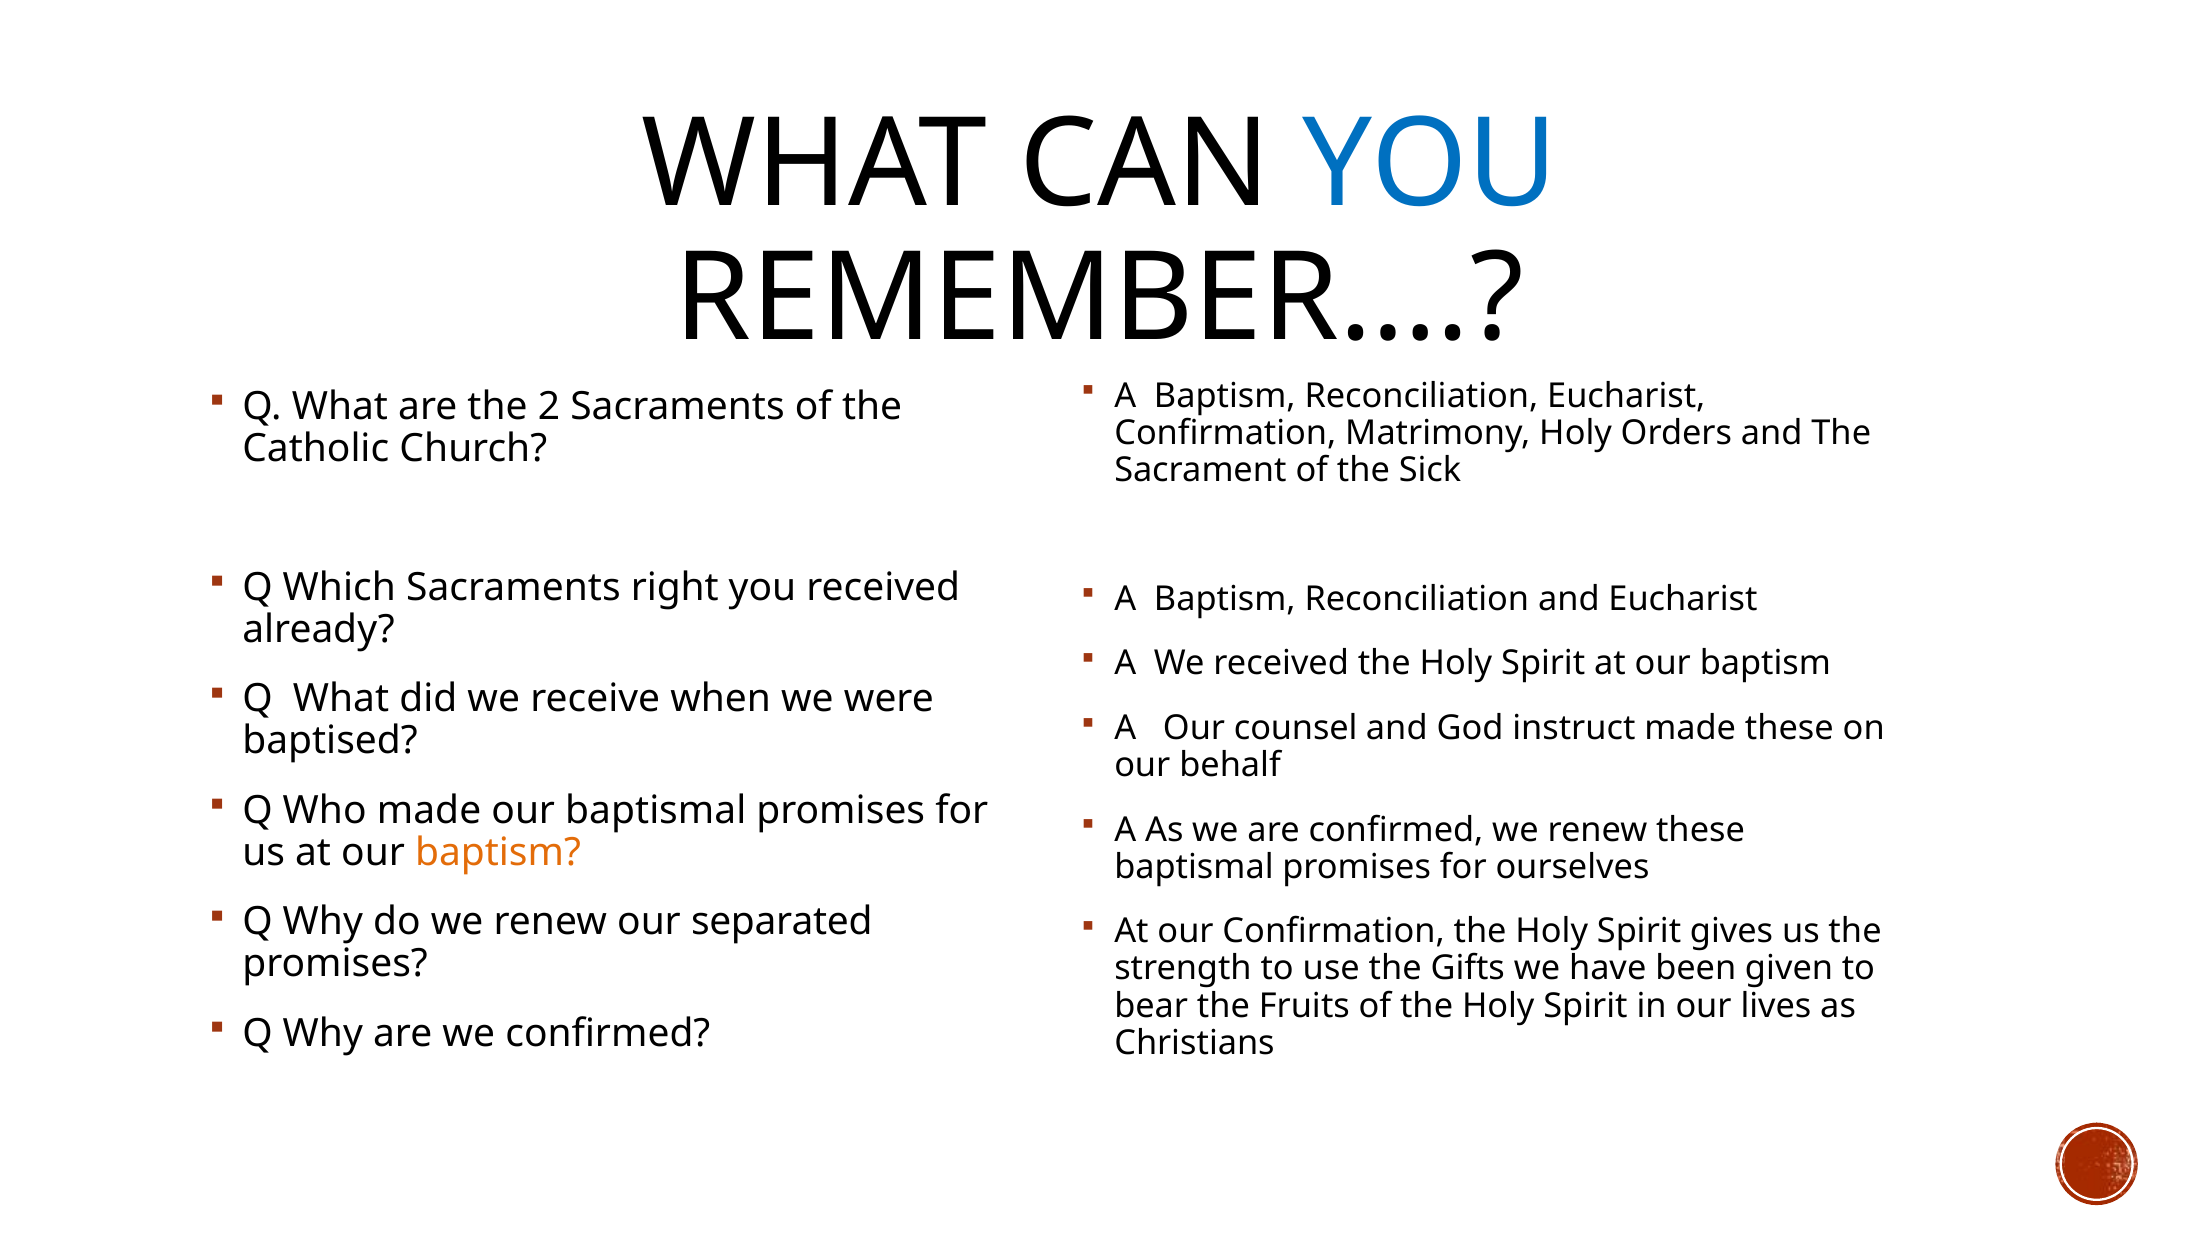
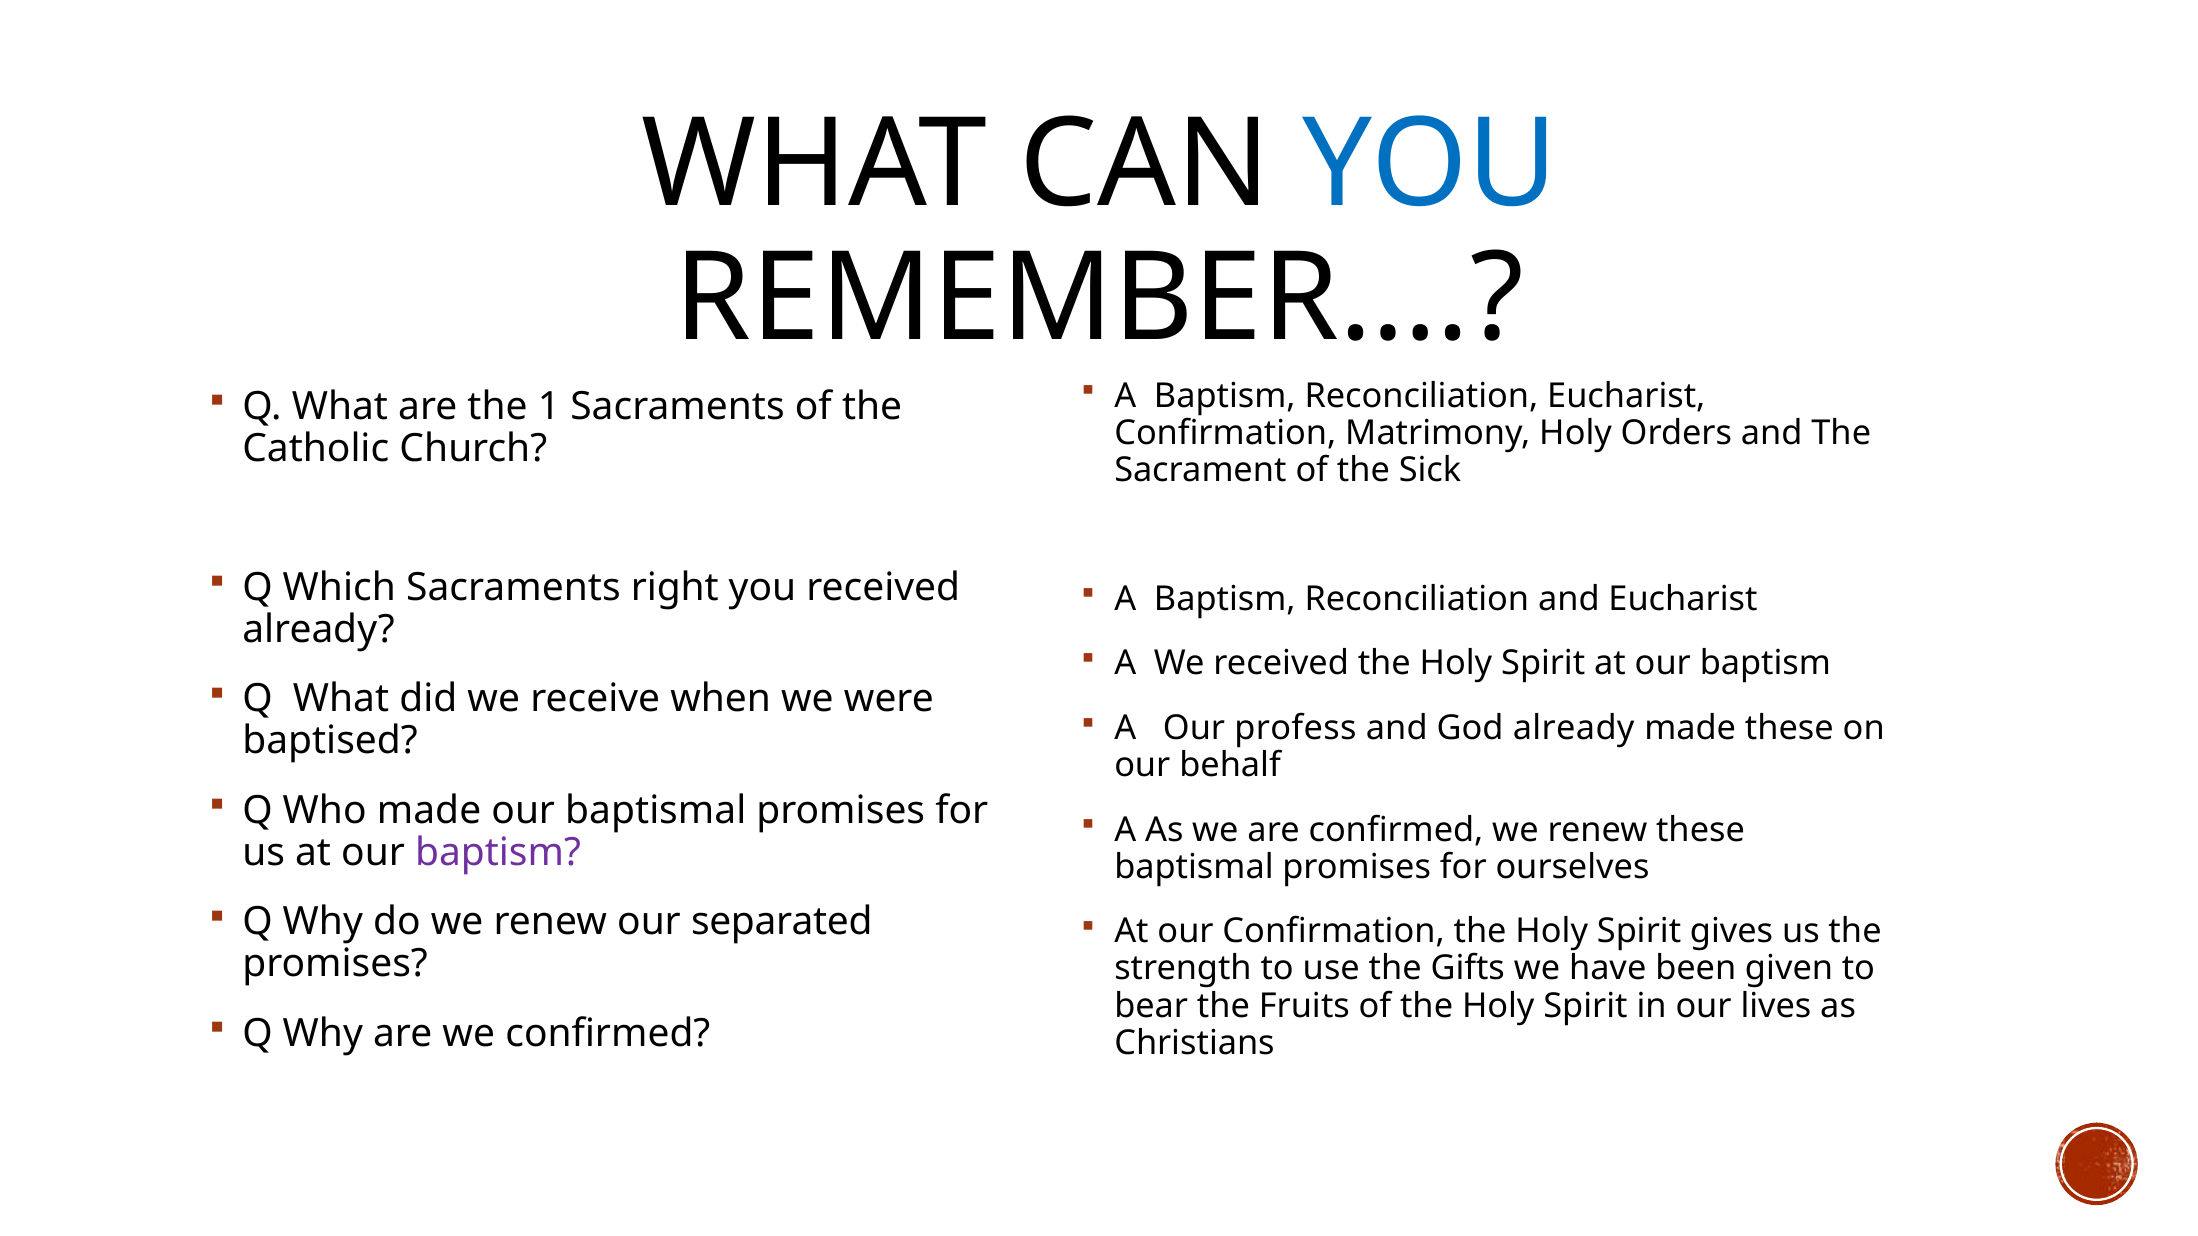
2: 2 -> 1 (549, 407)
counsel: counsel -> profess (1295, 728)
God instruct: instruct -> already (1574, 728)
baptism colour: orange -> purple (498, 853)
